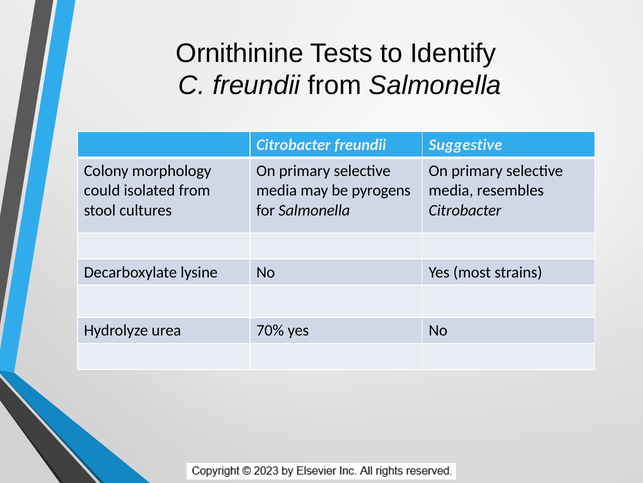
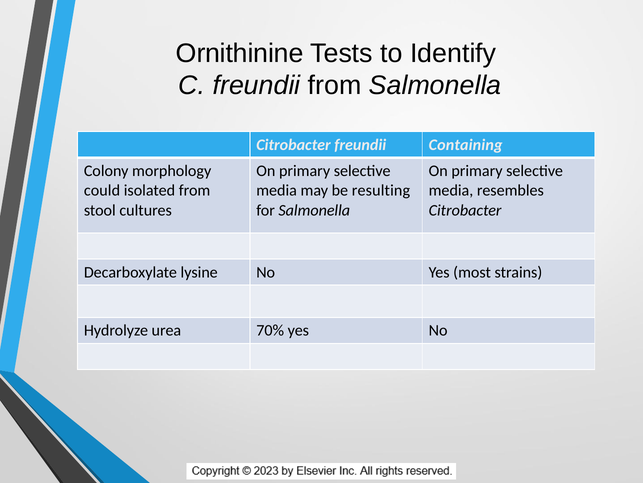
Suggestive: Suggestive -> Containing (466, 145)
pyrogens: pyrogens -> resulting (381, 190)
